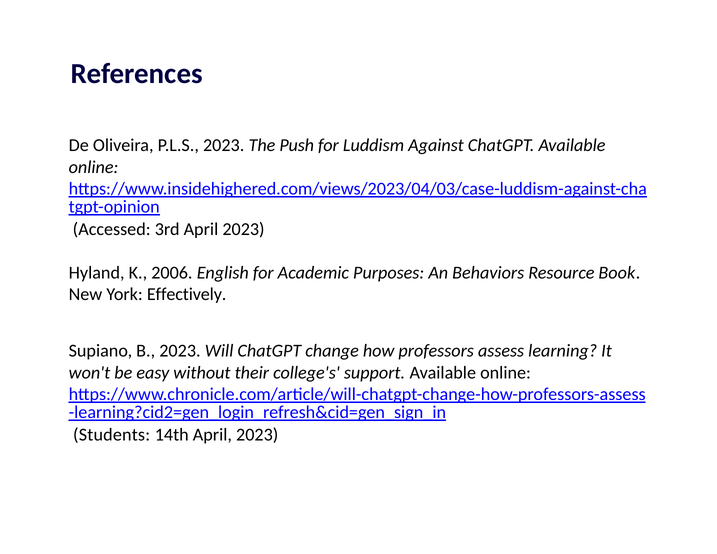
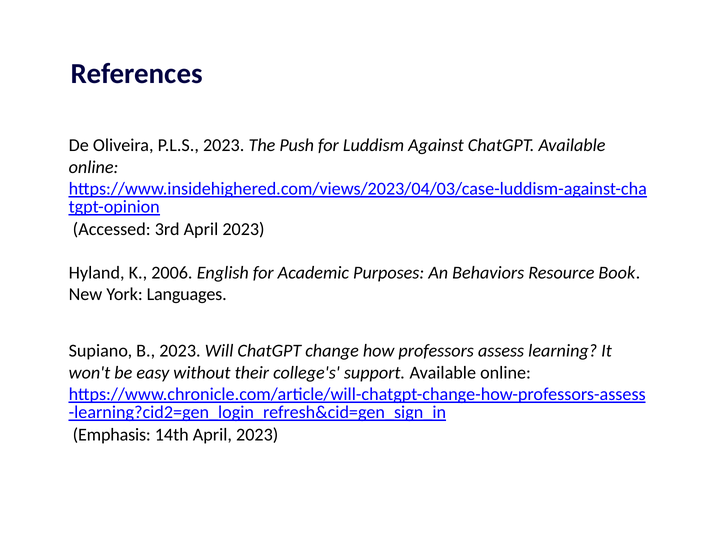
Effectively: Effectively -> Languages (187, 294)
Students: Students -> Emphasis (112, 435)
